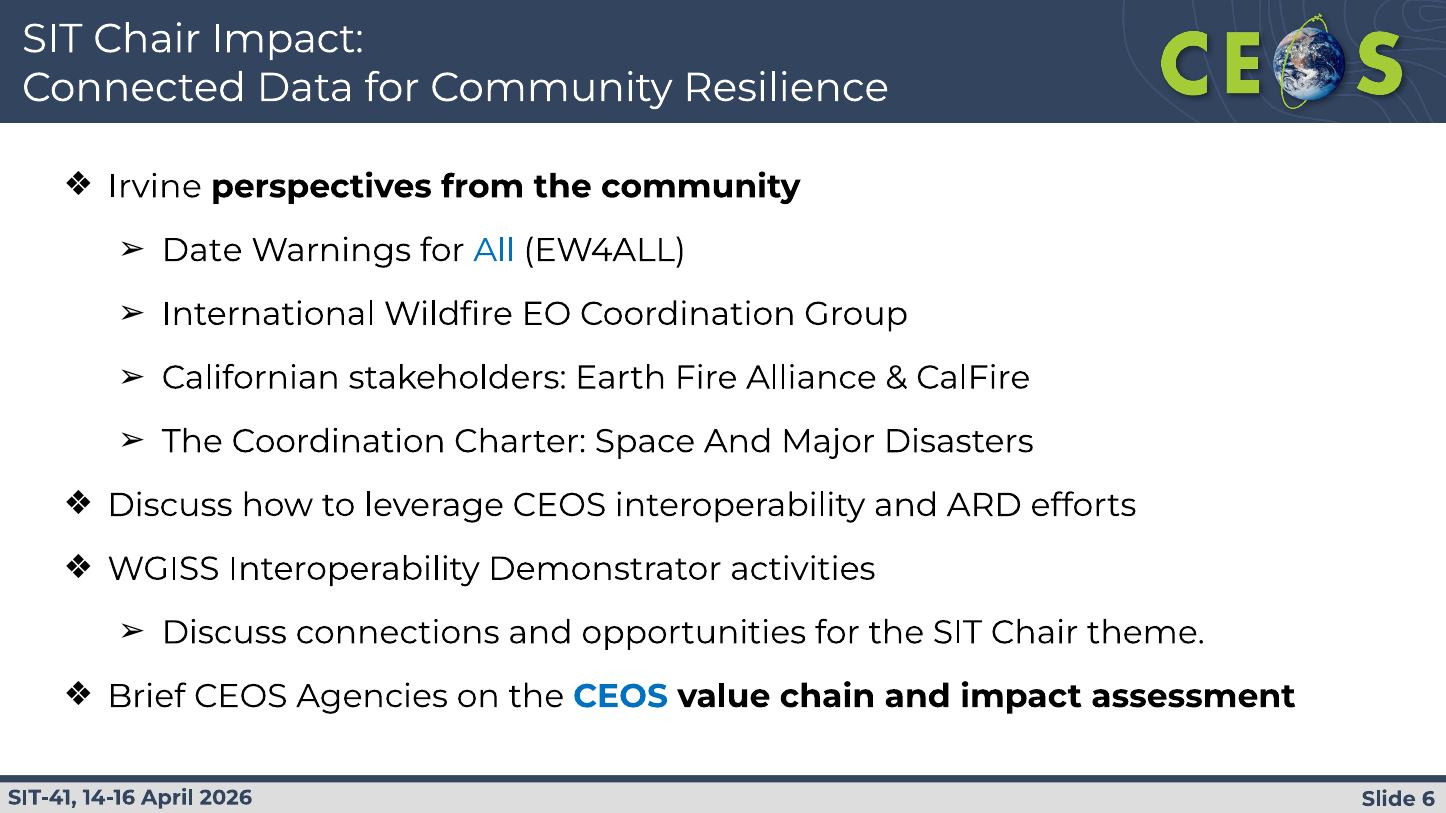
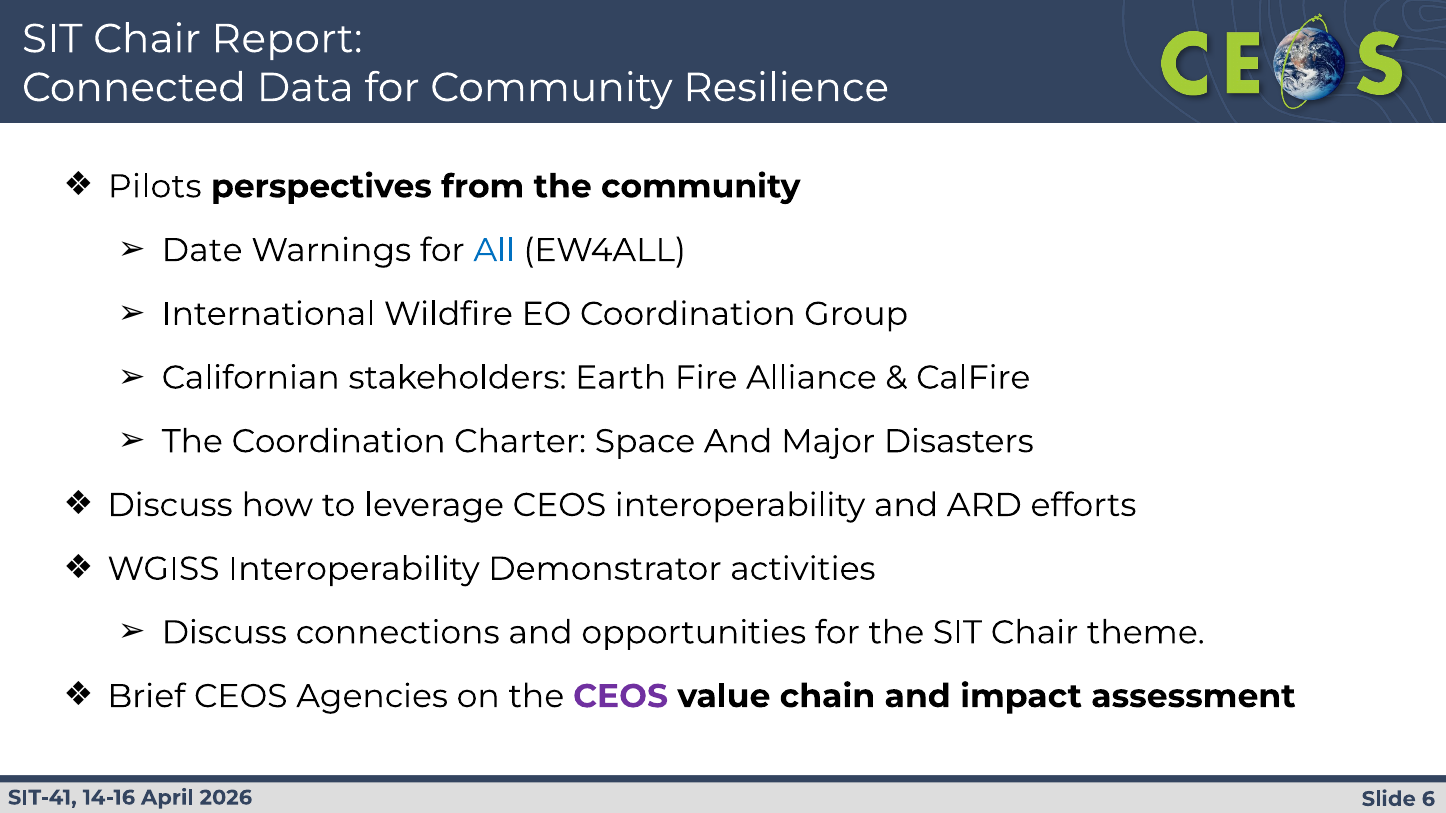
Chair Impact: Impact -> Report (287, 39)
Irvine: Irvine -> Pilots (155, 187)
CEOS colour: blue -> purple (621, 697)
